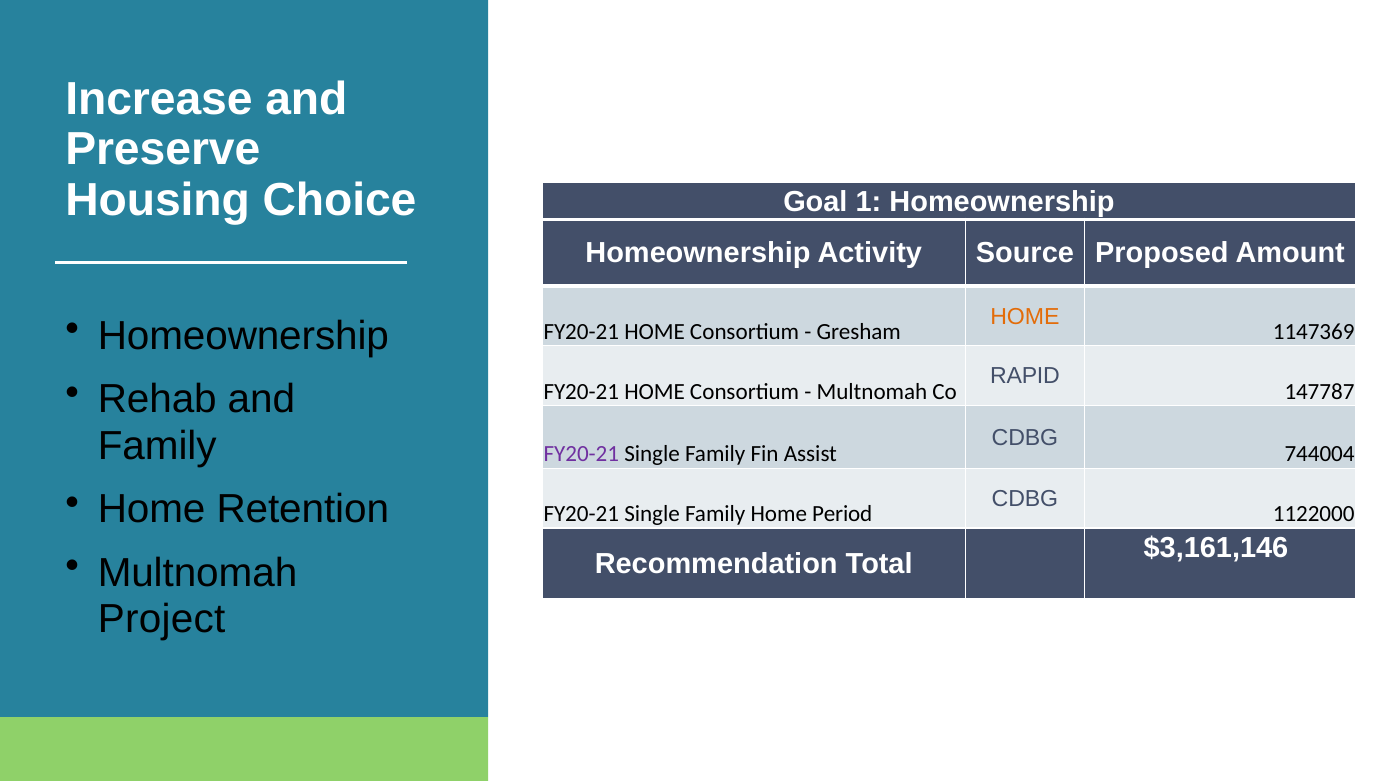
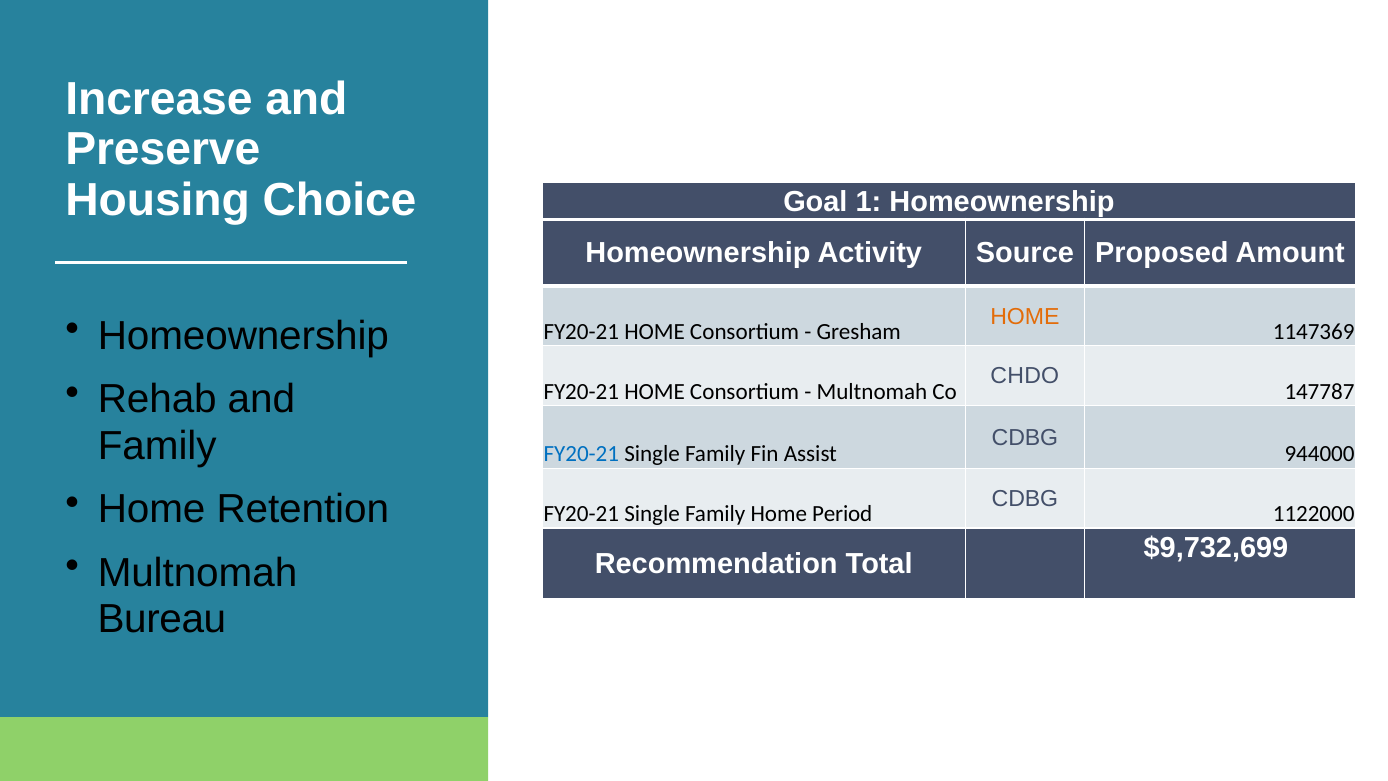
RAPID: RAPID -> CHDO (1025, 376)
FY20-21 colour: purple -> blue (581, 454)
744004: 744004 -> 944000 (1320, 454)
$3,161,146: $3,161,146 -> $9,732,699 (1216, 548)
Project: Project -> Bureau (162, 619)
